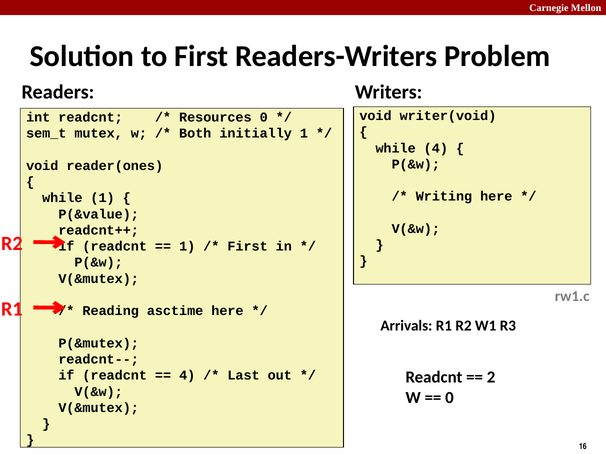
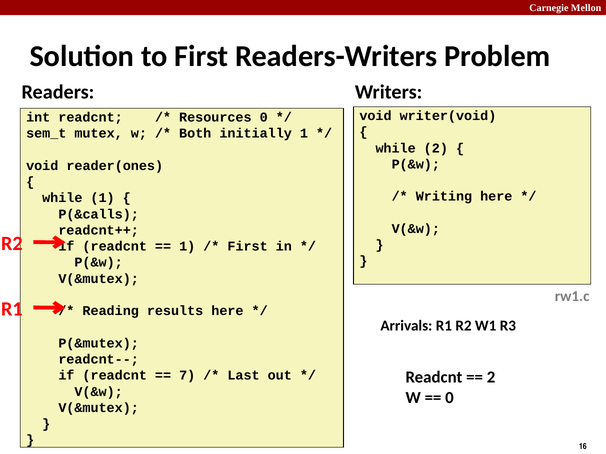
while 4: 4 -> 2 (436, 148)
P(&value: P(&value -> P(&calls (99, 214)
asctime: asctime -> results (175, 311)
4: 4 -> 7 (187, 376)
